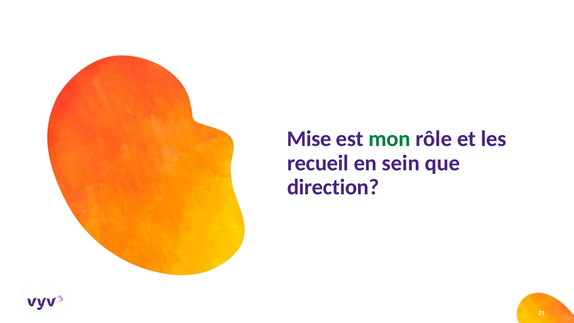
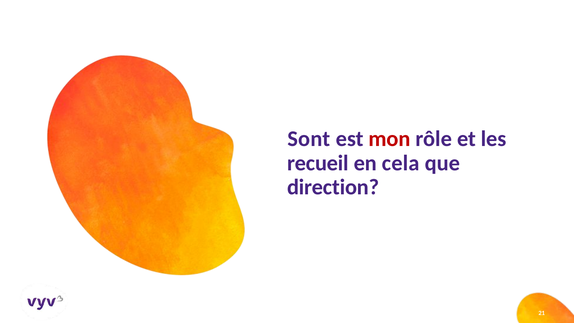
Mise: Mise -> Sont (309, 139)
mon colour: green -> red (390, 139)
sein: sein -> cela (401, 163)
